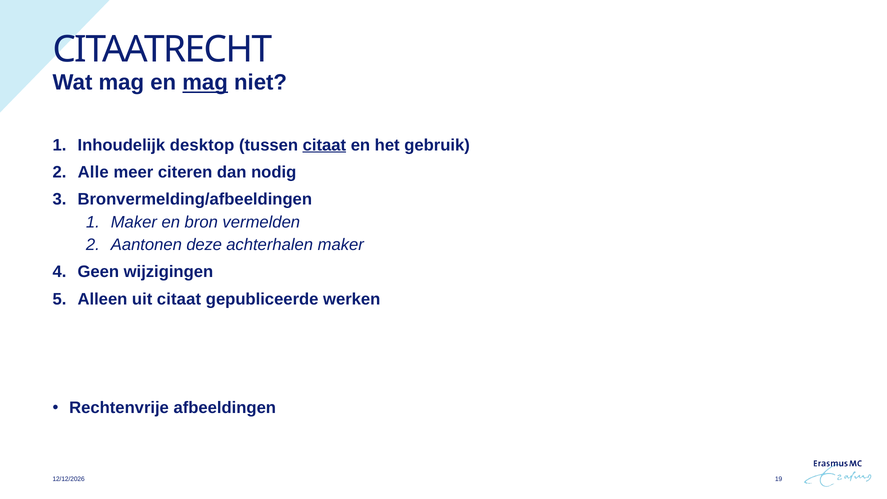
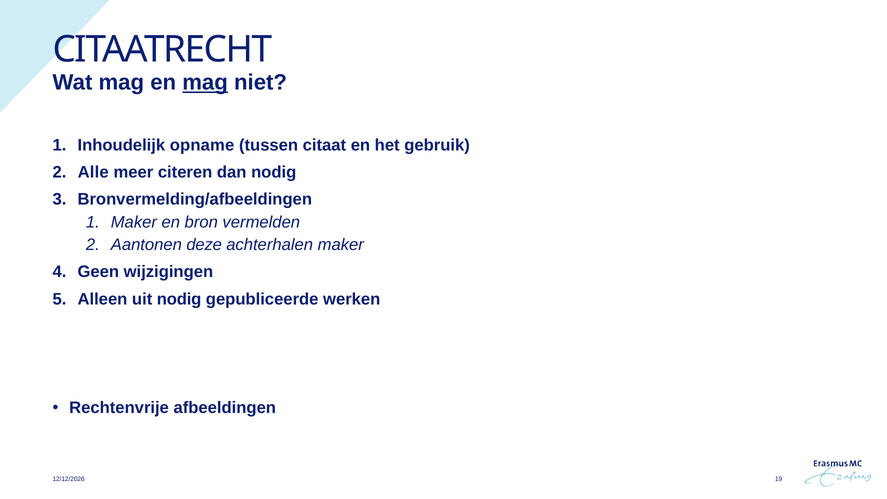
desktop: desktop -> opname (202, 145)
citaat underline: present -> none (324, 145)
uit citaat: citaat -> nodig (179, 299)
